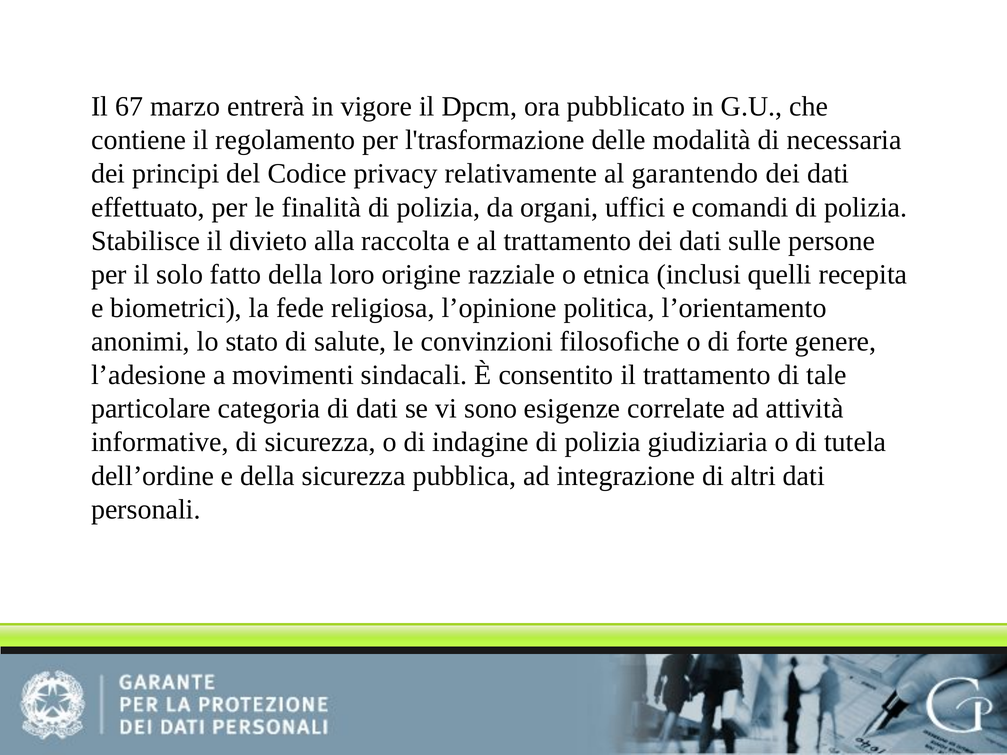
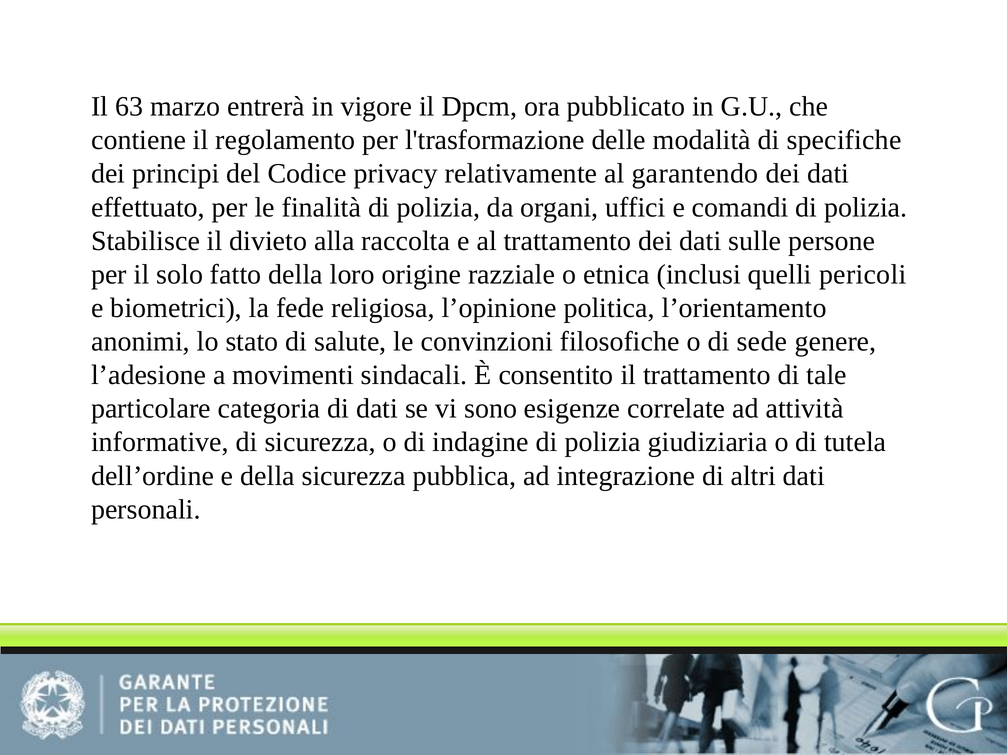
67: 67 -> 63 (129, 107)
necessaria: necessaria -> specifiche (844, 140)
recepita: recepita -> pericoli (863, 275)
forte: forte -> sede (762, 342)
